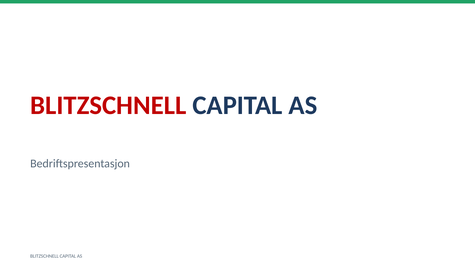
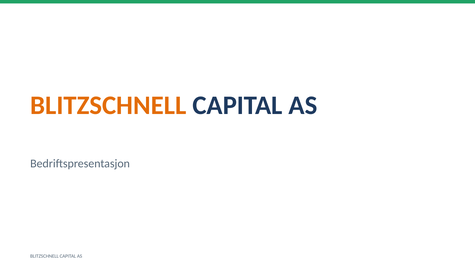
BLITZSCHNELL colour: red -> orange (108, 105)
